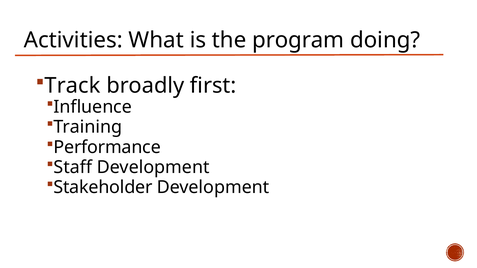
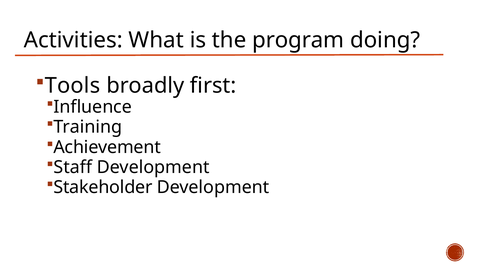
Track: Track -> Tools (72, 86)
Performance: Performance -> Achievement (107, 147)
